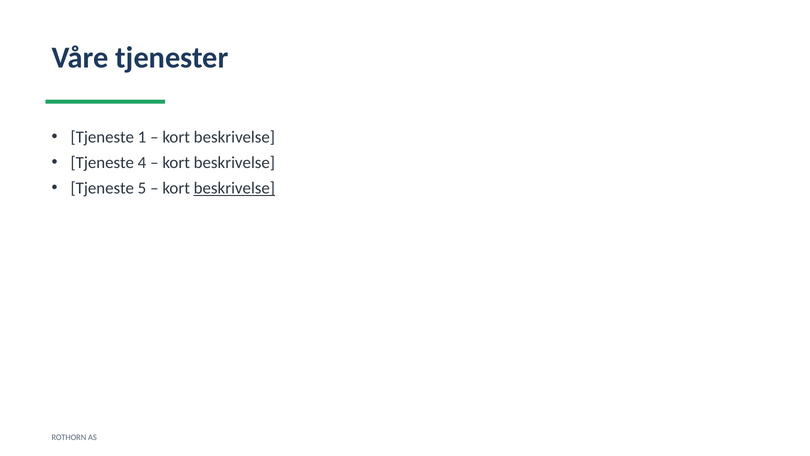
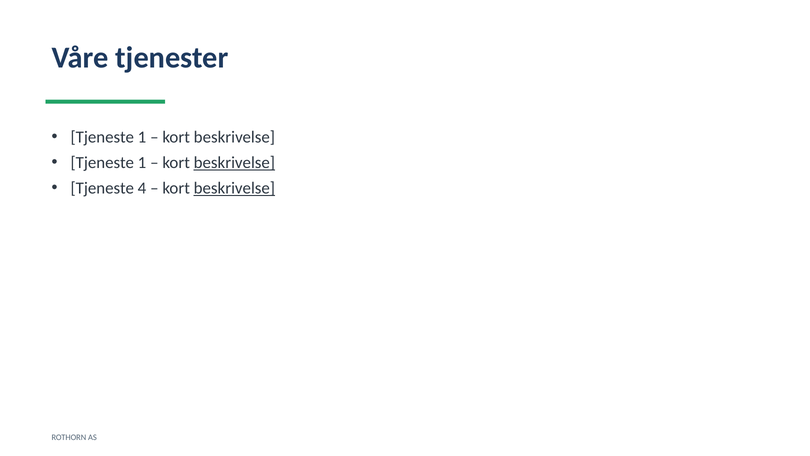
4: 4 -> 1 (142, 163)
beskrivelse underline: none -> present (234, 163)
5: 5 -> 4 (142, 188)
